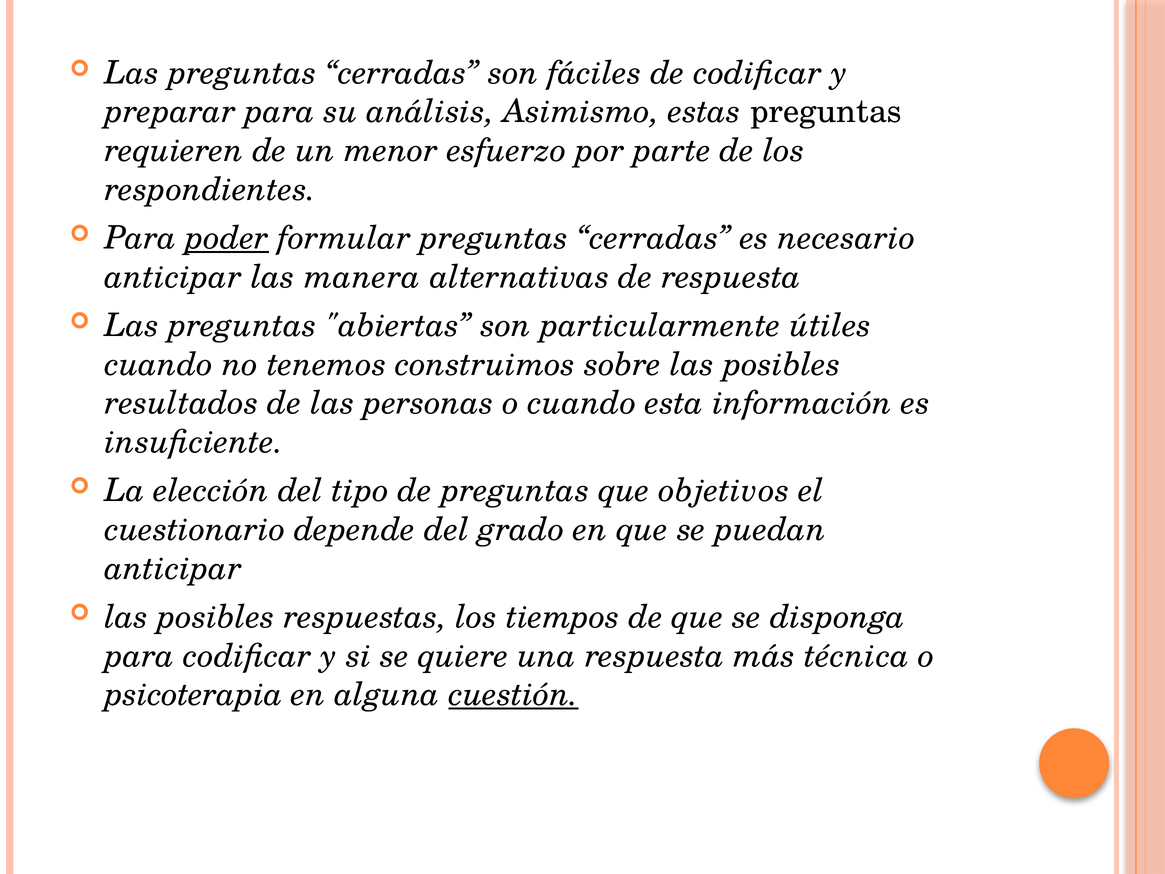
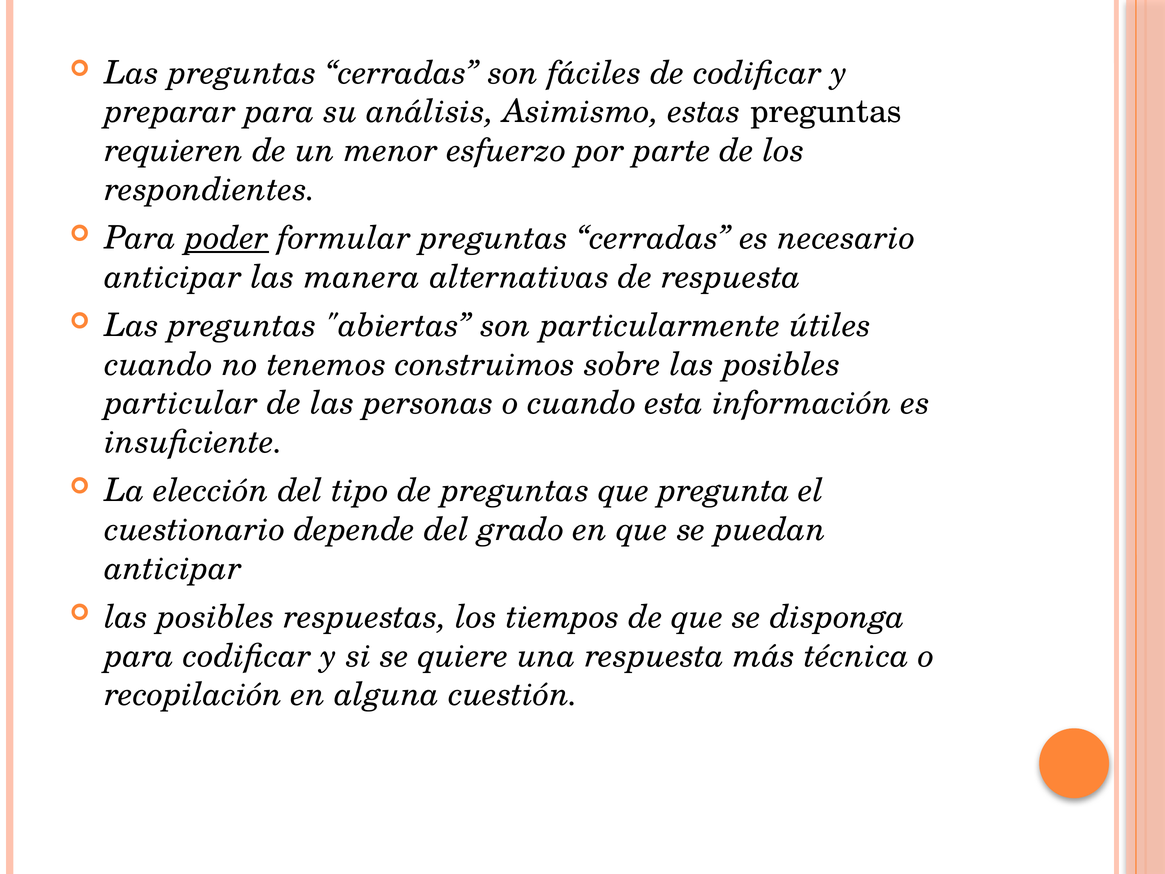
resultados: resultados -> particular (181, 403)
objetivos: objetivos -> pregunta (724, 491)
psicoterapia: psicoterapia -> recopilación (194, 695)
cuestión underline: present -> none (514, 695)
